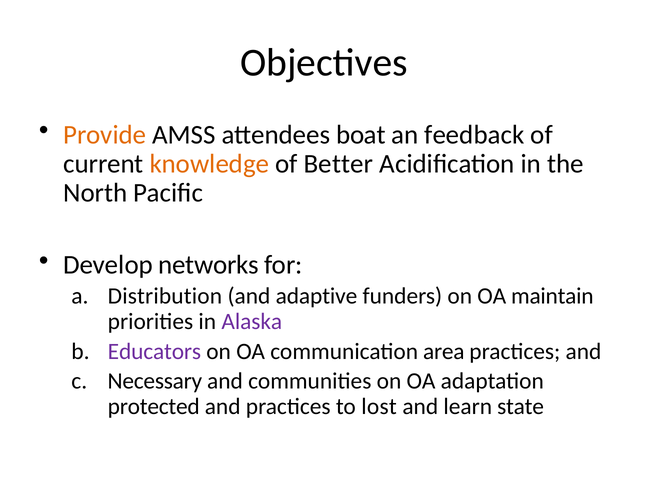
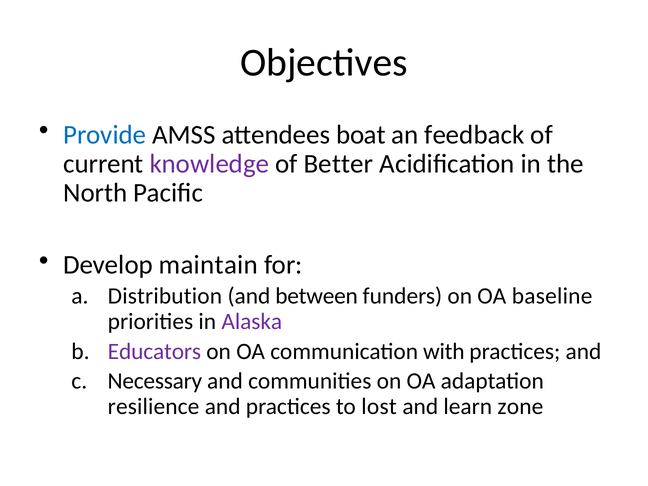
Provide colour: orange -> blue (105, 135)
knowledge colour: orange -> purple (209, 164)
networks: networks -> maintain (208, 265)
adaptive: adaptive -> between (317, 296)
maintain: maintain -> baseline (552, 296)
area: area -> with (444, 351)
protected: protected -> resilience (154, 406)
state: state -> zone (520, 406)
